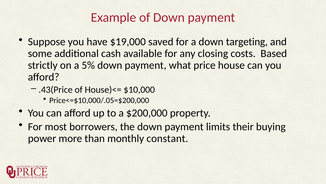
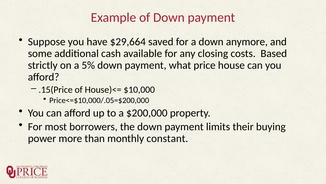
$19,000: $19,000 -> $29,664 (128, 42)
targeting: targeting -> anymore (247, 42)
.43(Price: .43(Price -> .15(Price (56, 89)
